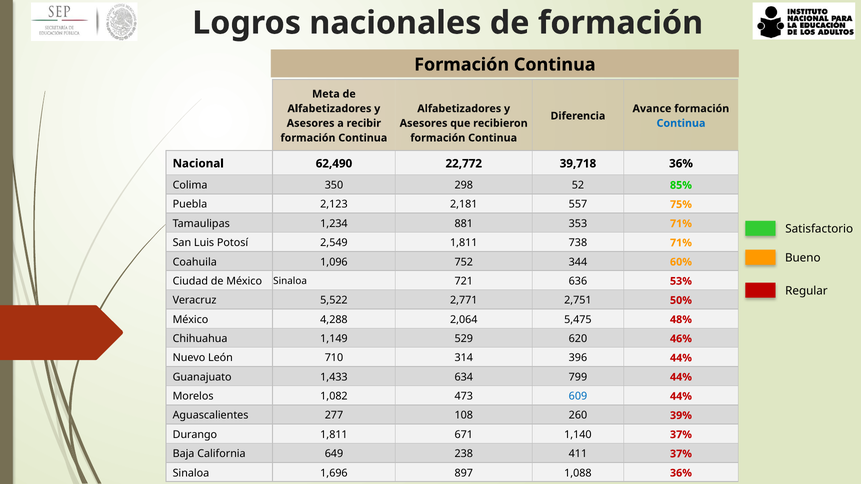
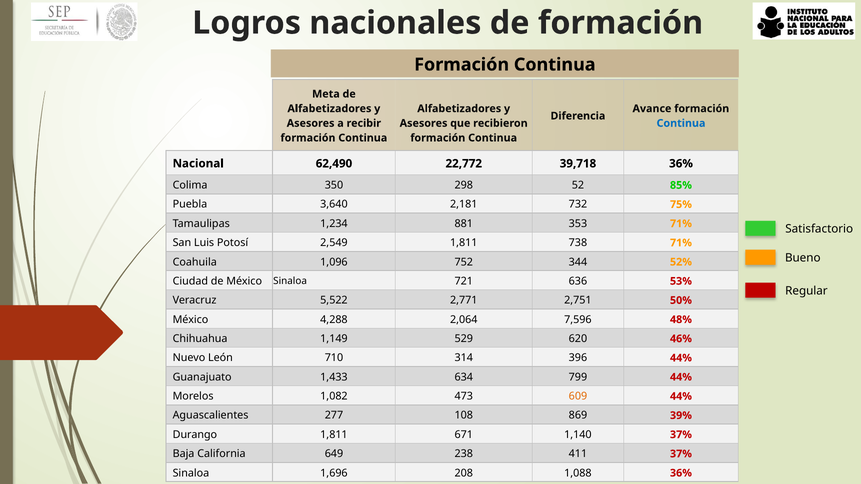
2,123: 2,123 -> 3,640 (334, 205)
557: 557 -> 732 (578, 205)
60%: 60% -> 52% (681, 262)
5,475: 5,475 -> 7,596 (578, 320)
609 colour: blue -> orange (578, 397)
260: 260 -> 869 (578, 416)
897: 897 -> 208 (464, 473)
